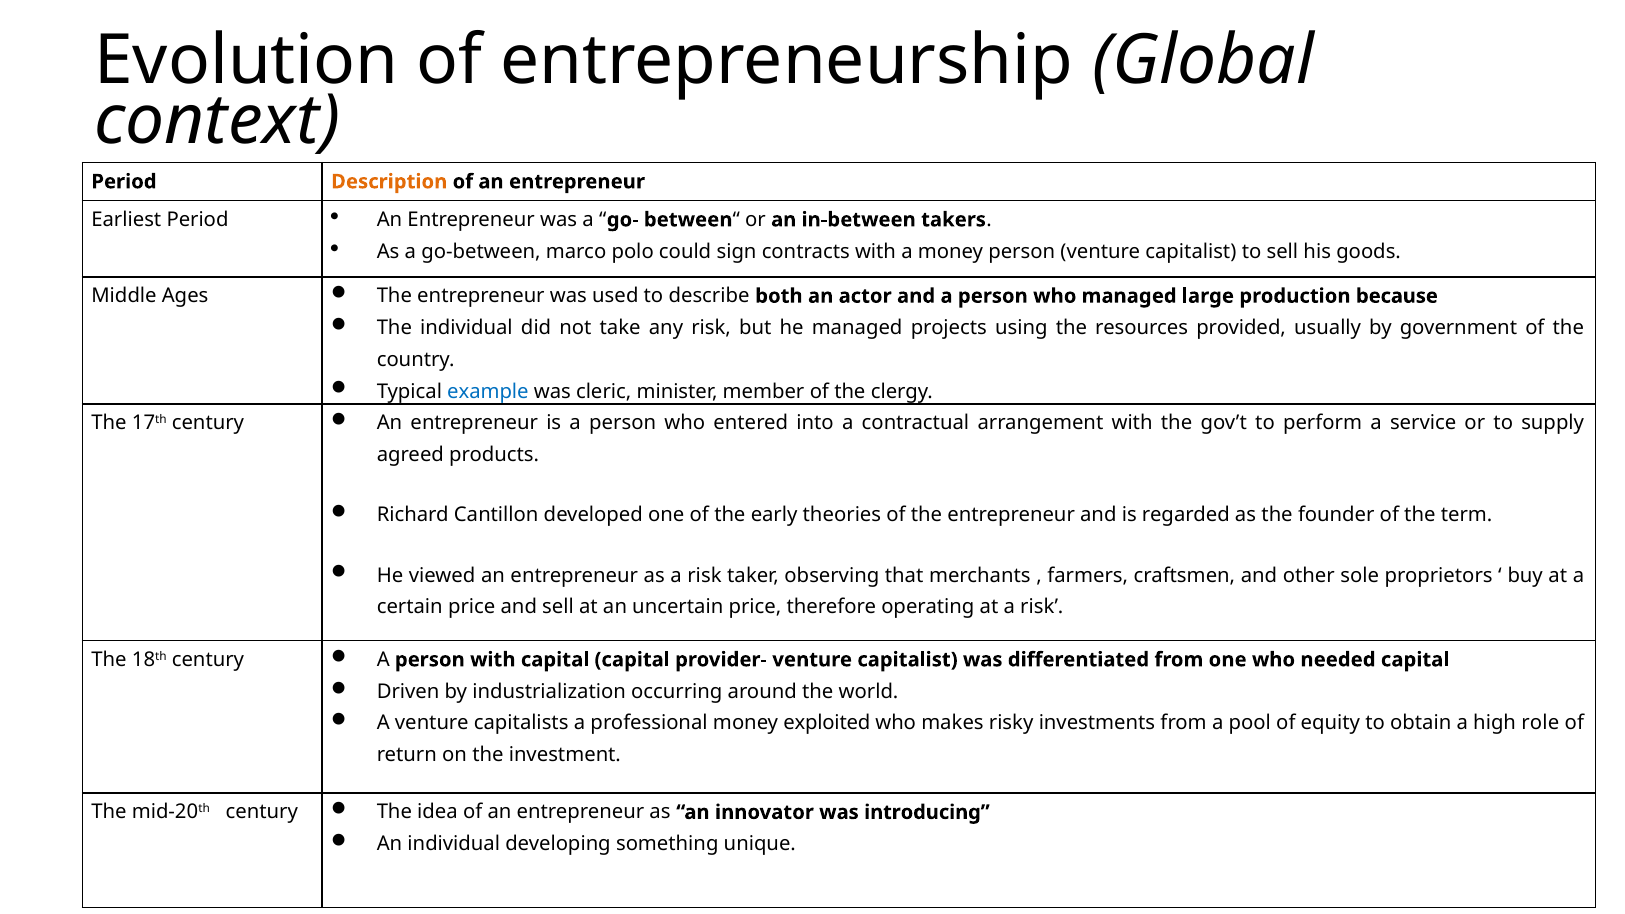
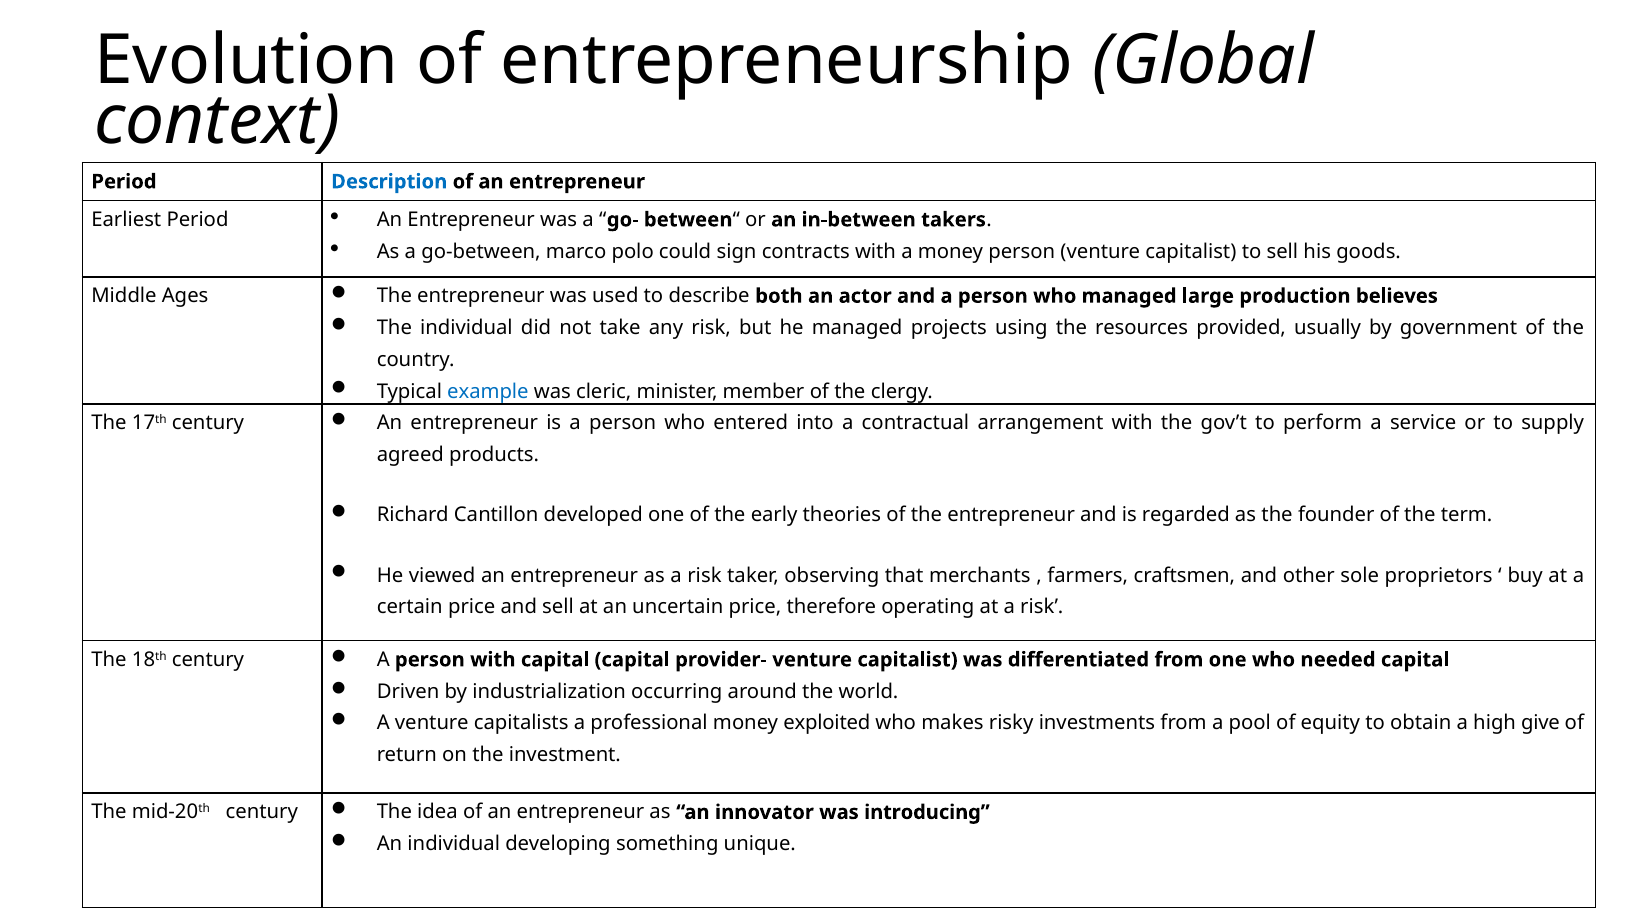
Description colour: orange -> blue (389, 182)
because: because -> believes (1397, 296)
role: role -> give (1540, 723)
